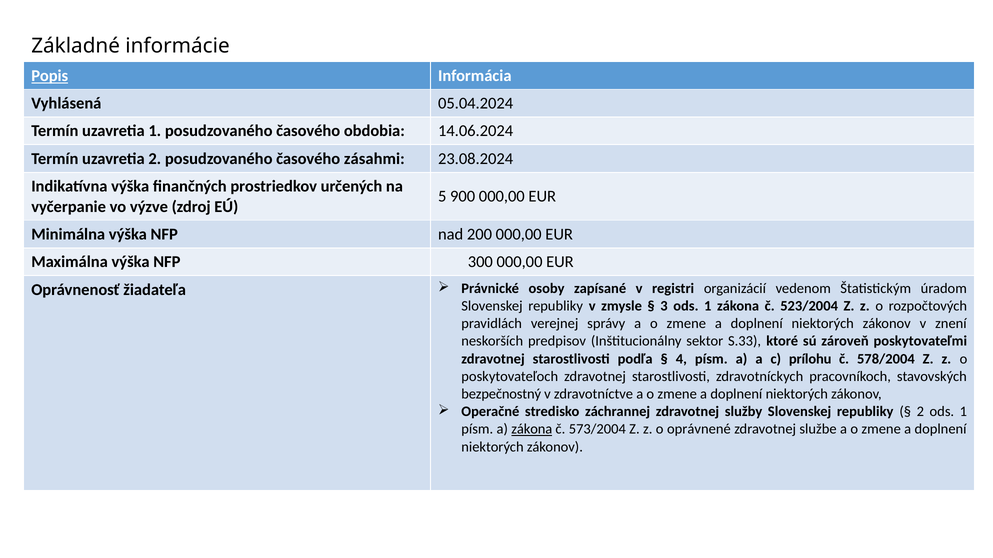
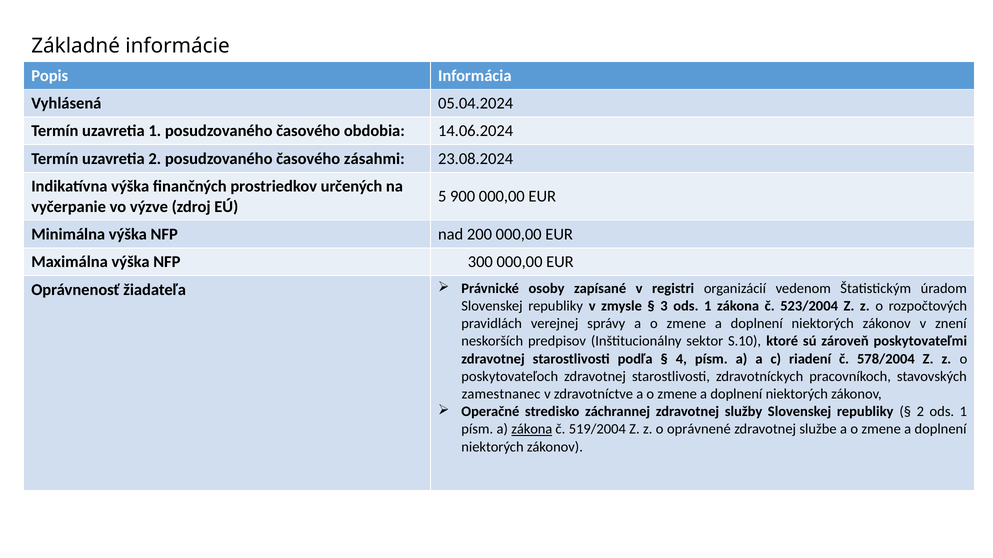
Popis underline: present -> none (50, 76)
S.33: S.33 -> S.10 (745, 341)
prílohu: prílohu -> riadení (810, 359)
bezpečnostný: bezpečnostný -> zamestnanec (501, 394)
573/2004: 573/2004 -> 519/2004 (597, 430)
